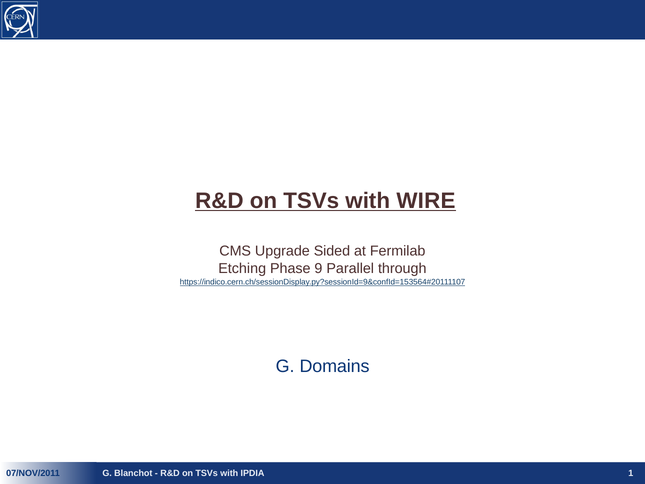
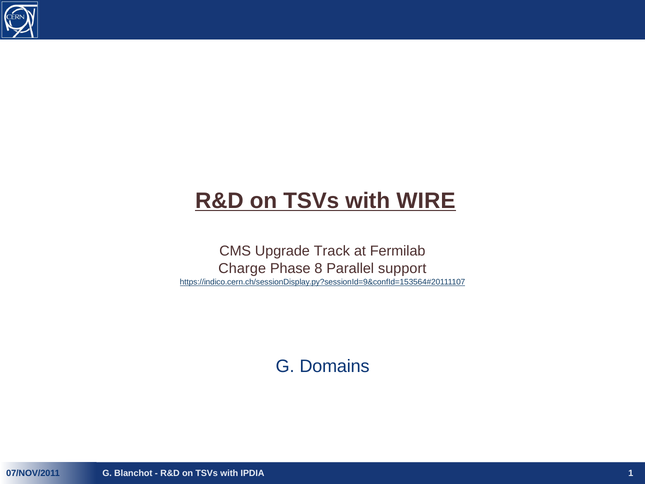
Sided: Sided -> Track (332, 251)
Etching: Etching -> Charge (242, 269)
9: 9 -> 8 (318, 269)
through: through -> support (402, 269)
